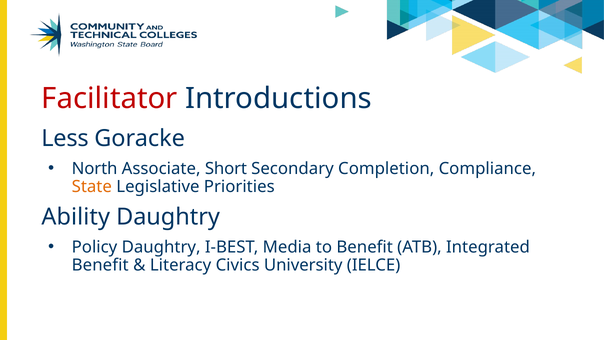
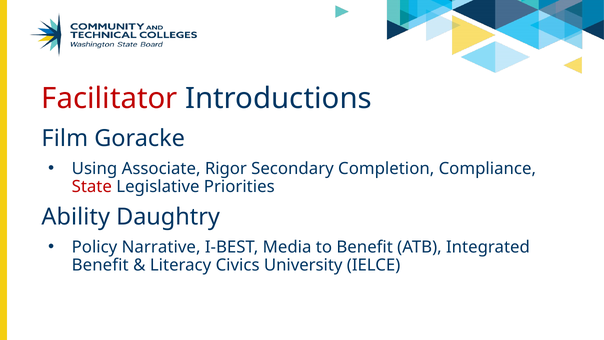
Less: Less -> Film (65, 138)
North: North -> Using (94, 168)
Short: Short -> Rigor (226, 168)
State colour: orange -> red (92, 187)
Policy Daughtry: Daughtry -> Narrative (161, 247)
